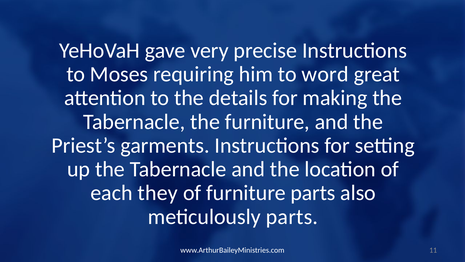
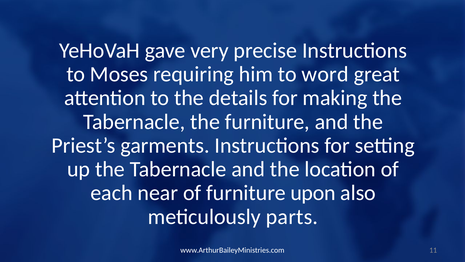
they: they -> near (158, 193)
furniture parts: parts -> upon (313, 193)
